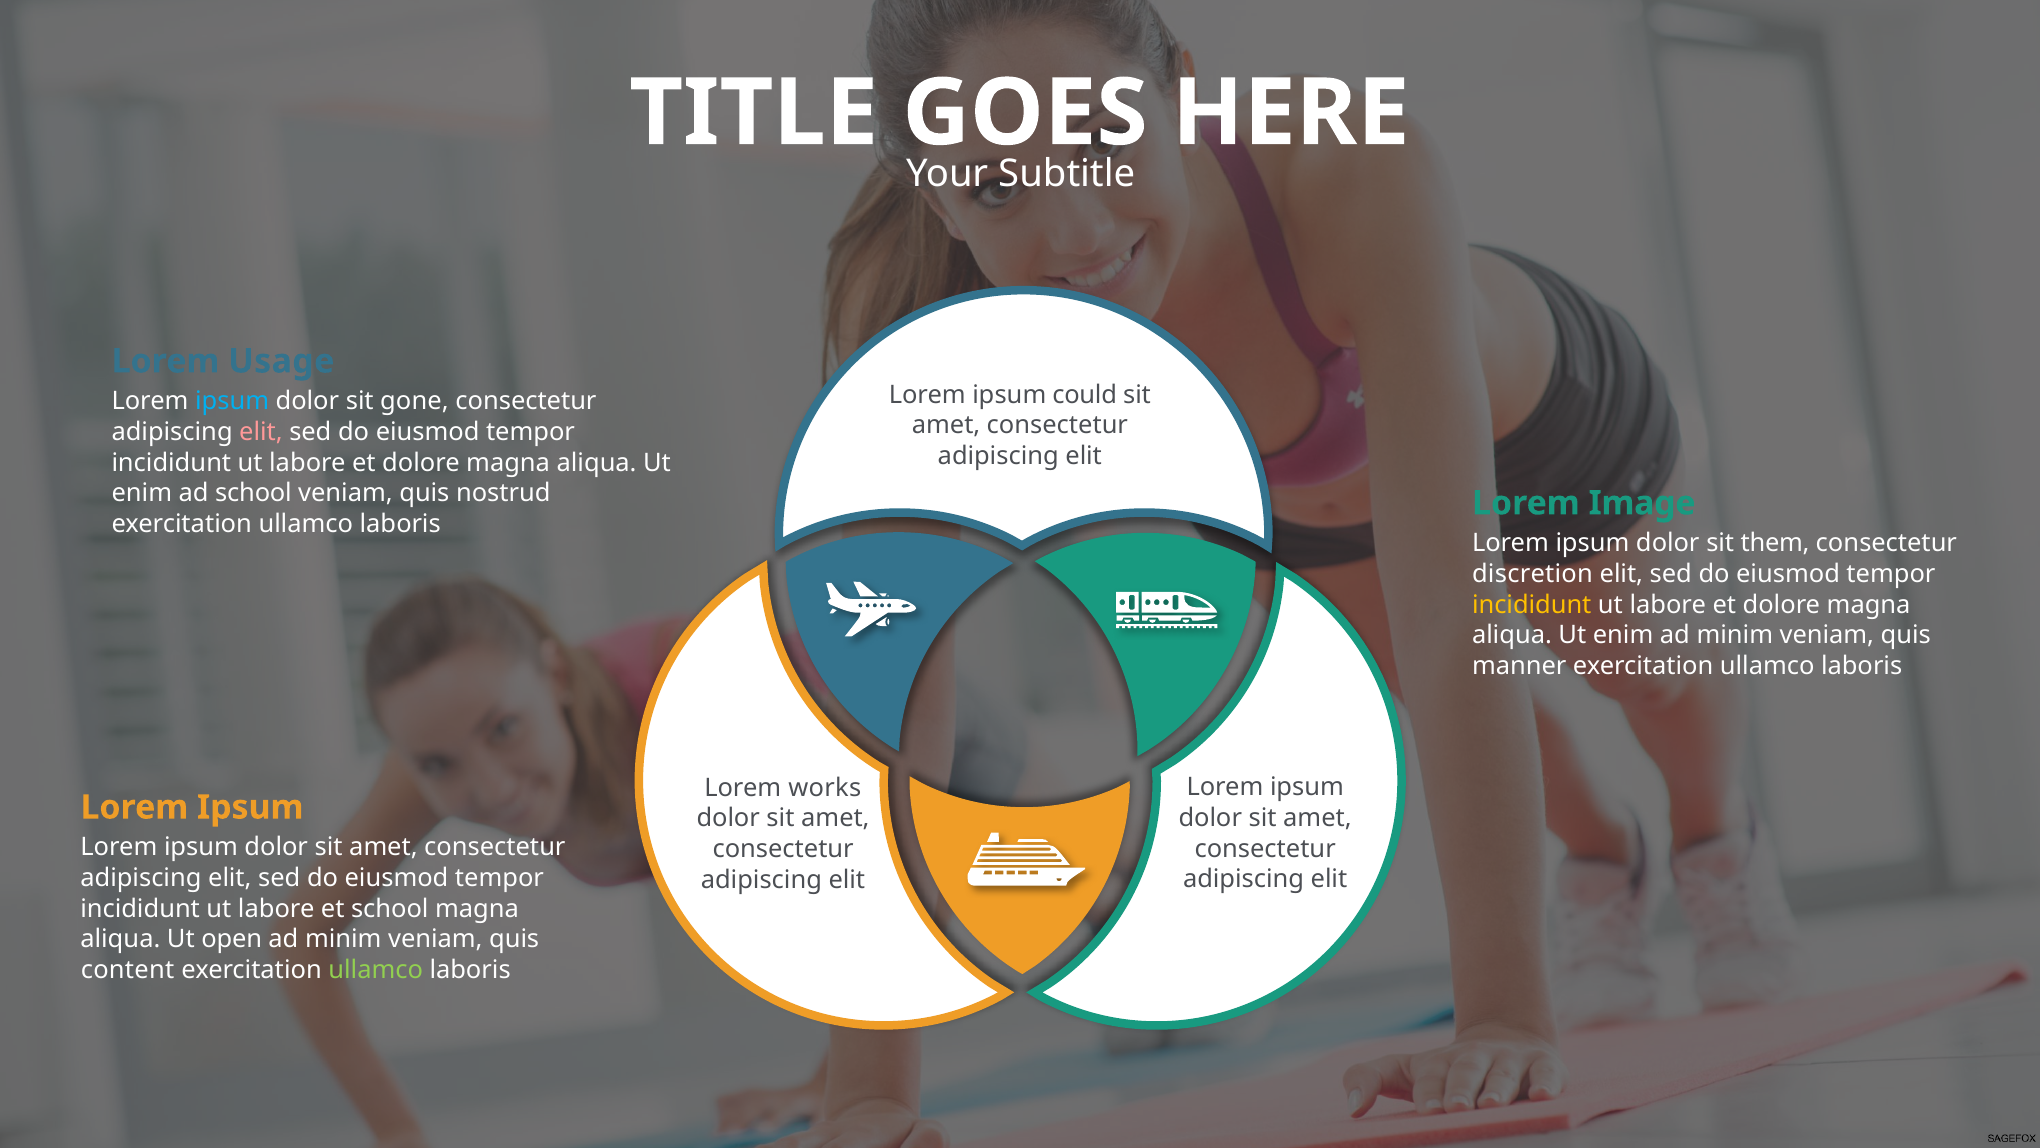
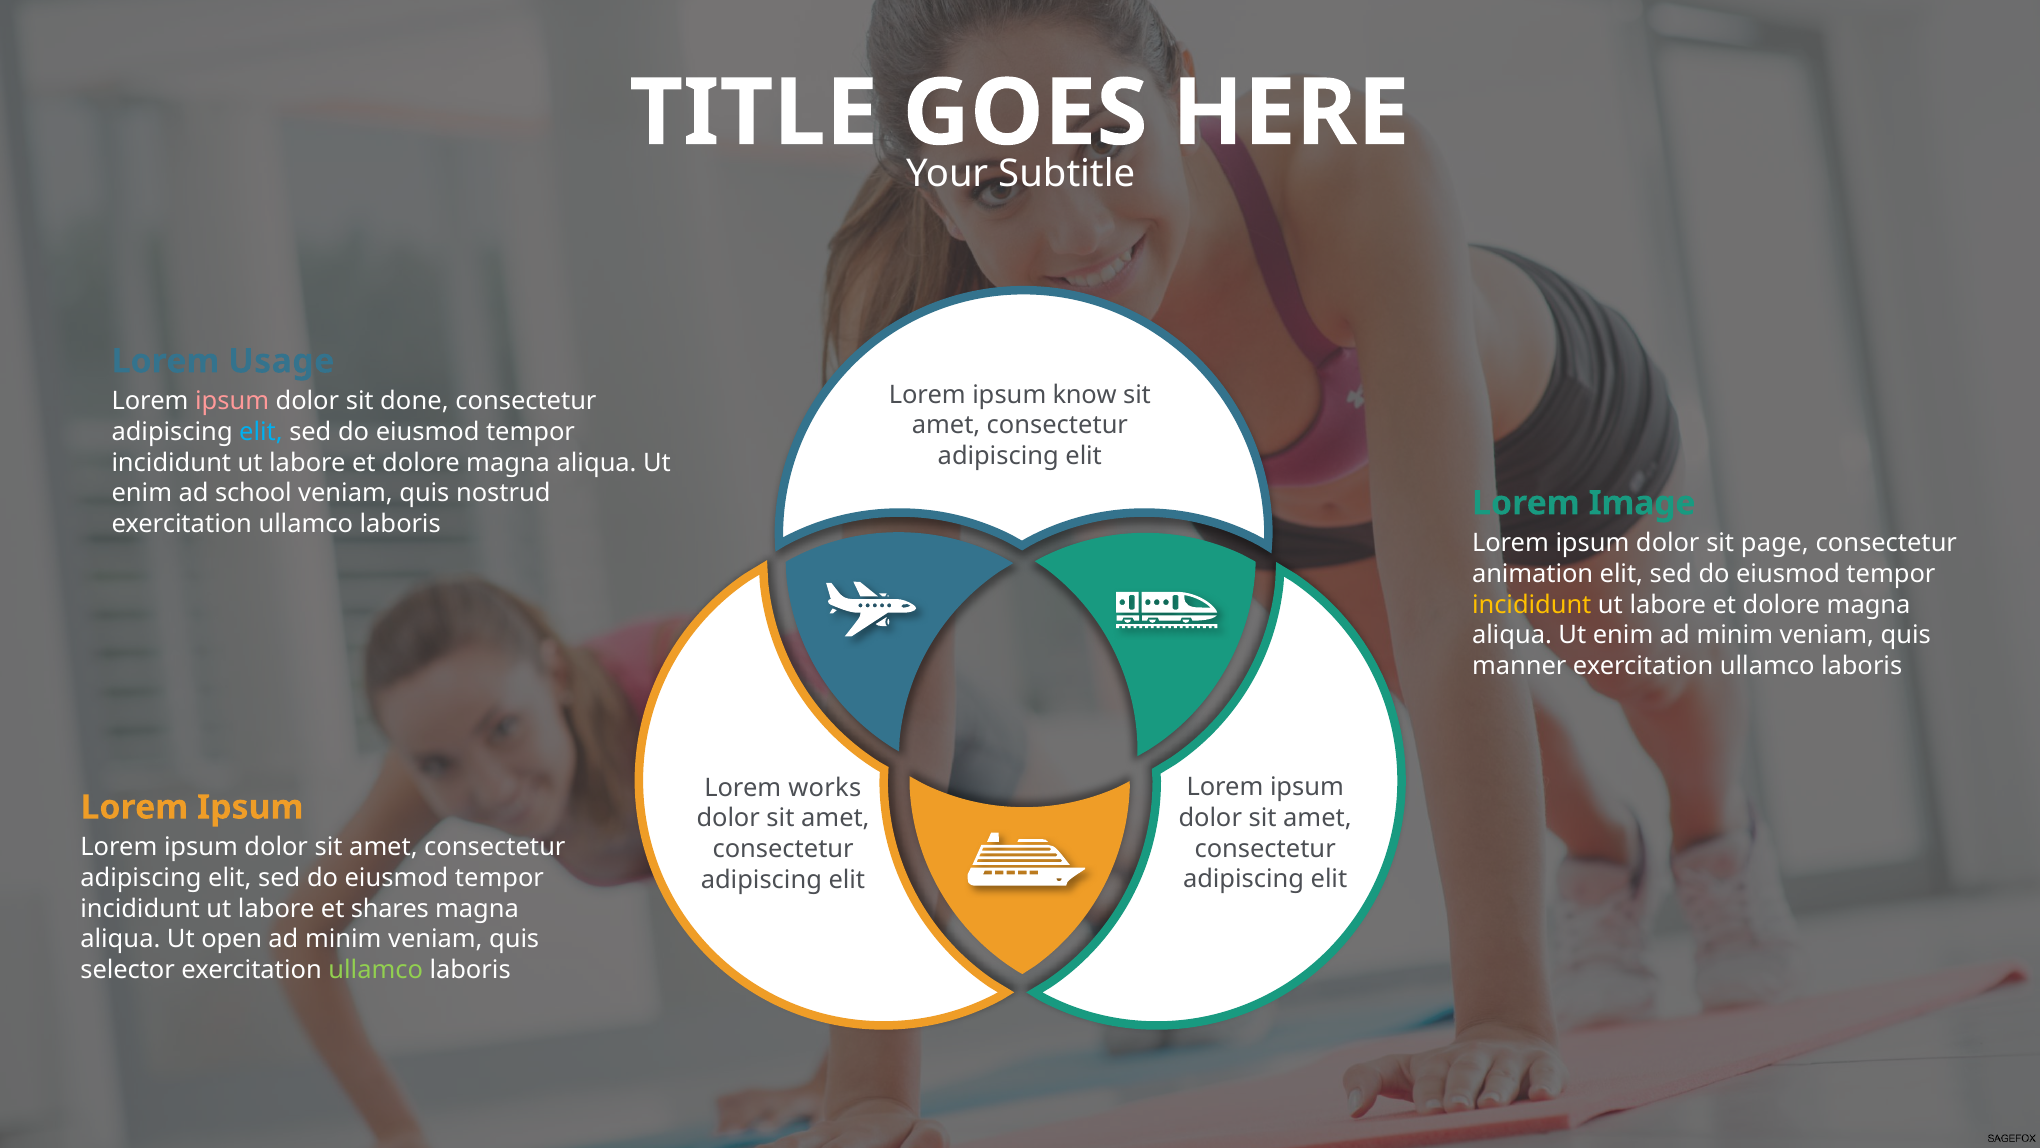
could: could -> know (1085, 395)
ipsum colour: light blue -> pink (232, 401)
gone: gone -> done (414, 401)
elit colour: pink -> light blue (261, 432)
them: them -> page (1775, 543)
discretion: discretion -> animation (1533, 574)
et school: school -> shares (390, 908)
content: content -> selector (128, 970)
